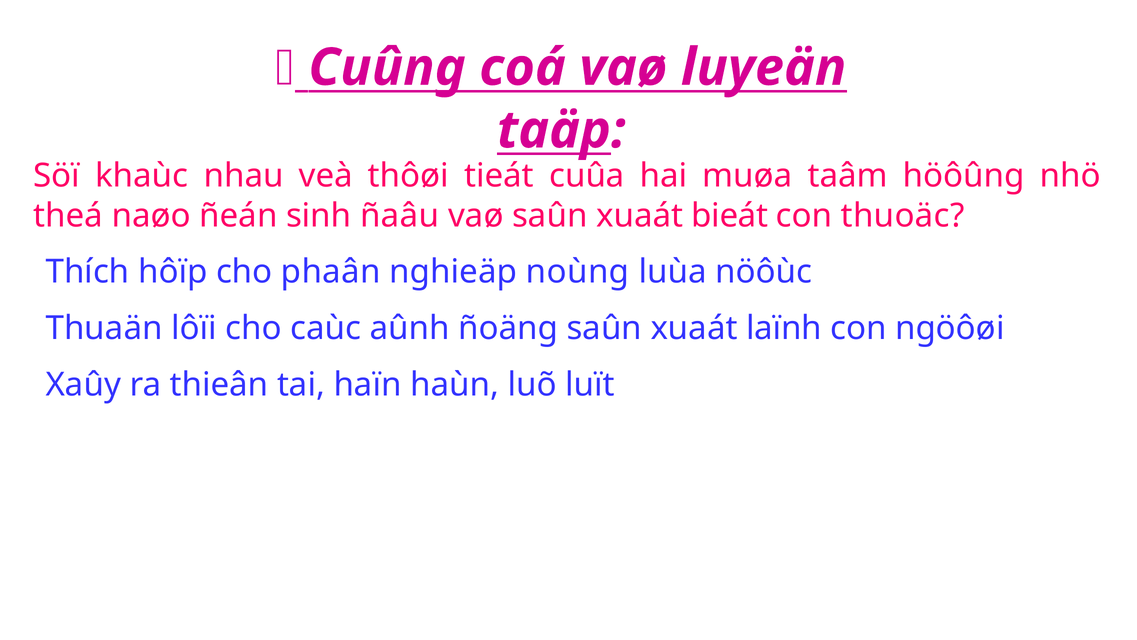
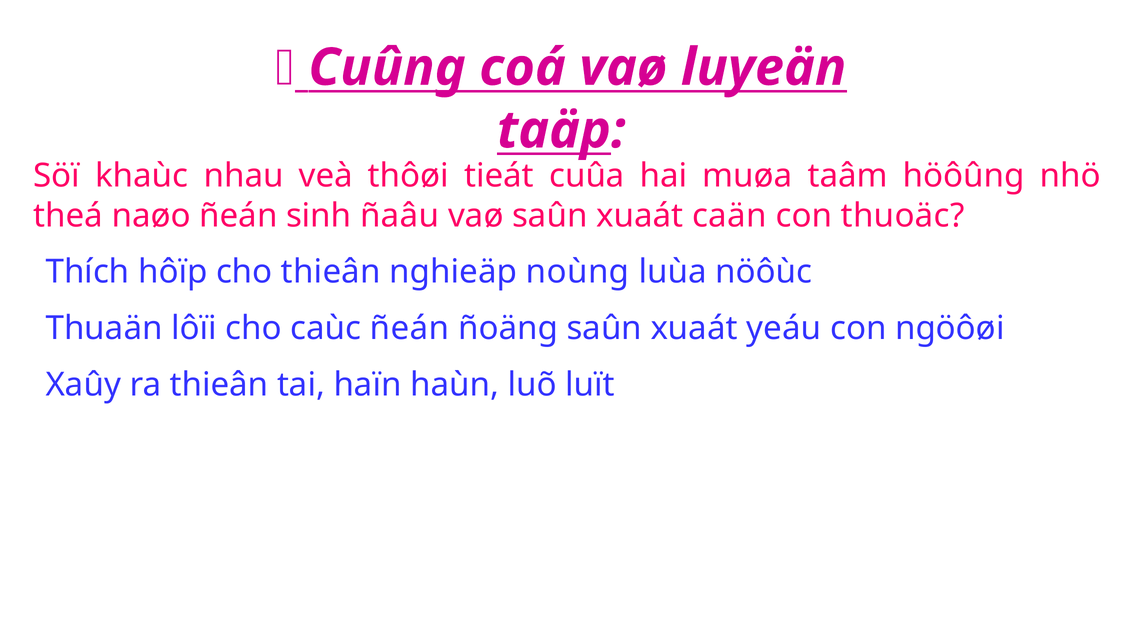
bieát: bieát -> caän (729, 215)
cho phaân: phaân -> thieân (331, 272)
caùc aûnh: aûnh -> ñeán (409, 328)
laïnh: laïnh -> yeáu (784, 328)
